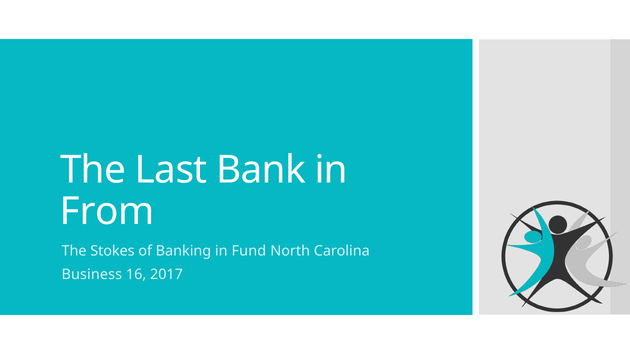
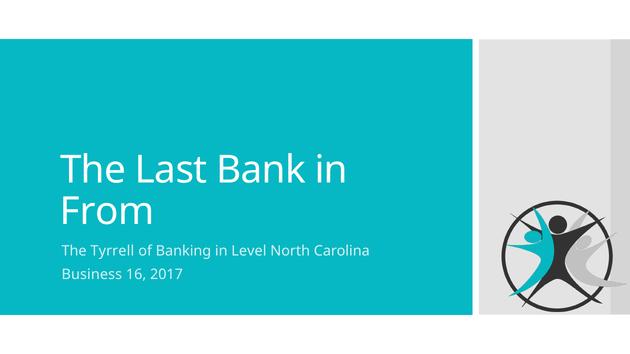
Stokes: Stokes -> Tyrrell (112, 251)
Fund: Fund -> Level (249, 251)
